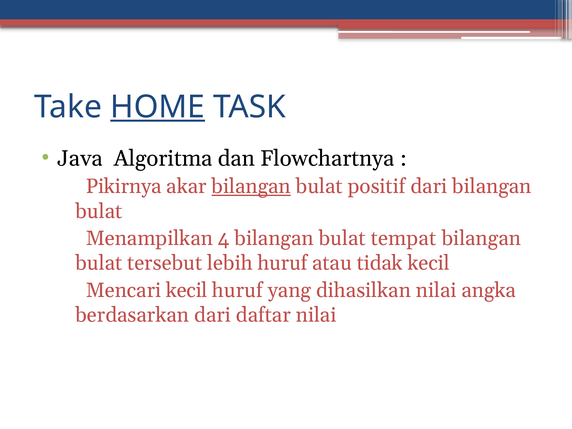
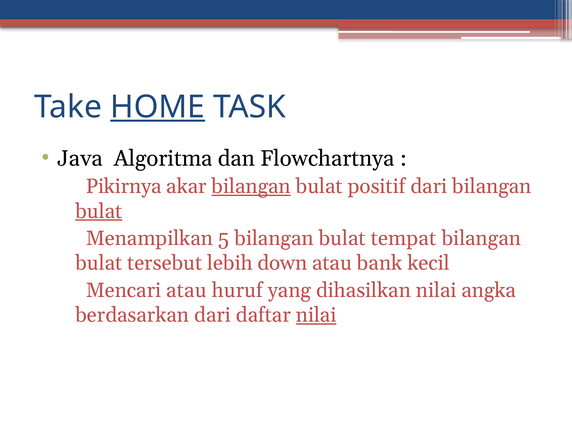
bulat underline: none -> present (99, 211)
4: 4 -> 5 (224, 238)
lebih huruf: huruf -> down (283, 263)
tidak: tidak -> bank (380, 263)
Mencari kecil: kecil -> atau (186, 290)
nilai underline: none -> present (316, 315)
